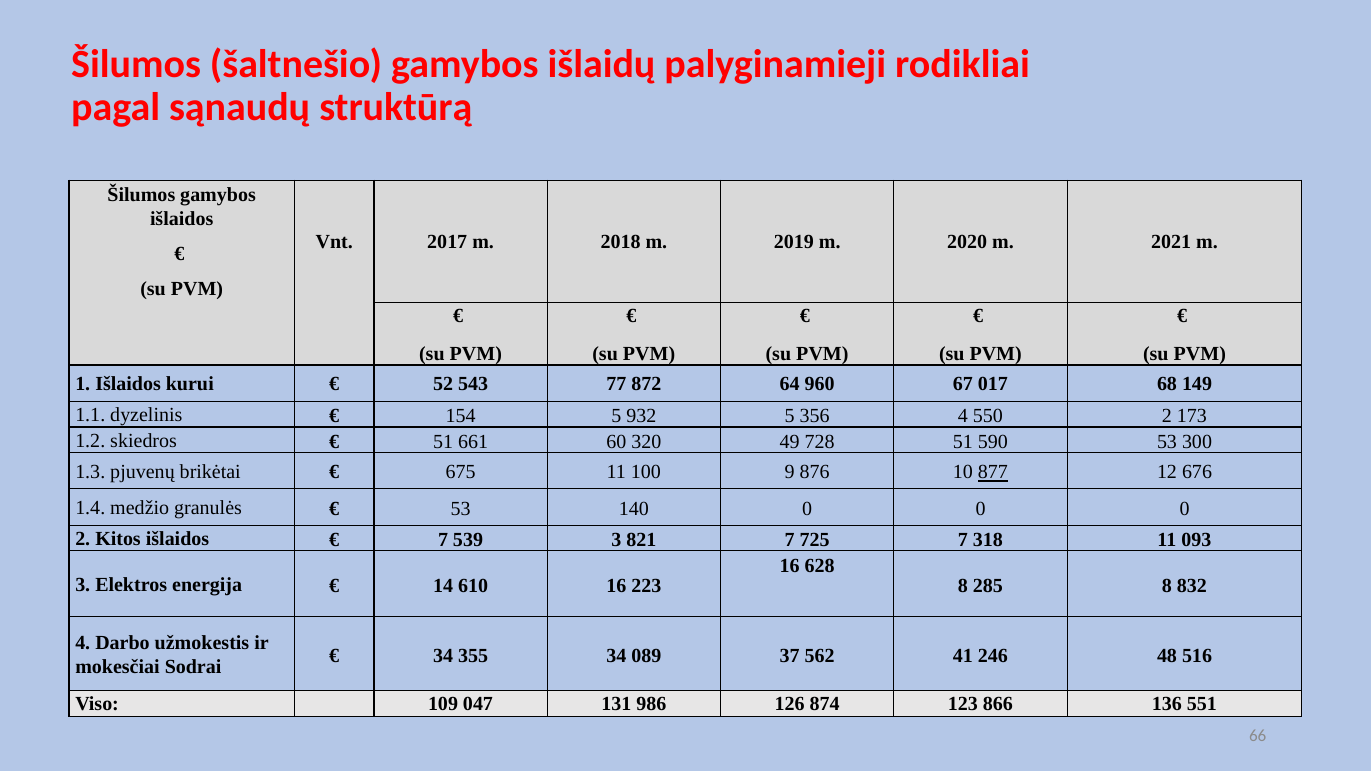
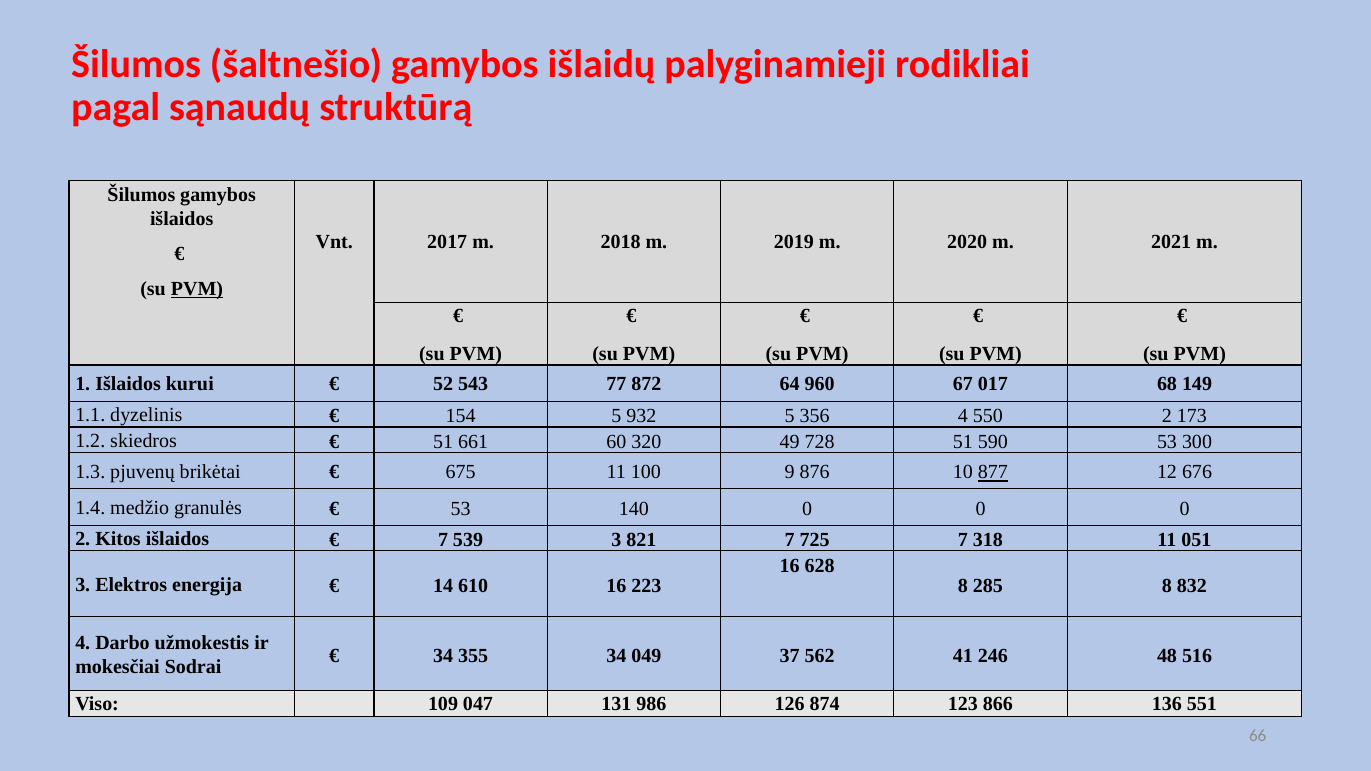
PVM underline: none -> present (197, 289)
093: 093 -> 051 (1196, 540)
089: 089 -> 049 (646, 656)
